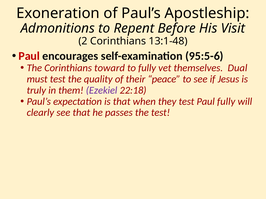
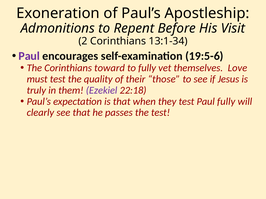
13:1-48: 13:1-48 -> 13:1-34 (168, 41)
Paul colour: red -> purple (29, 56)
95:5-6: 95:5-6 -> 19:5-6 (204, 56)
Dual: Dual -> Love (237, 68)
peace: peace -> those (164, 79)
